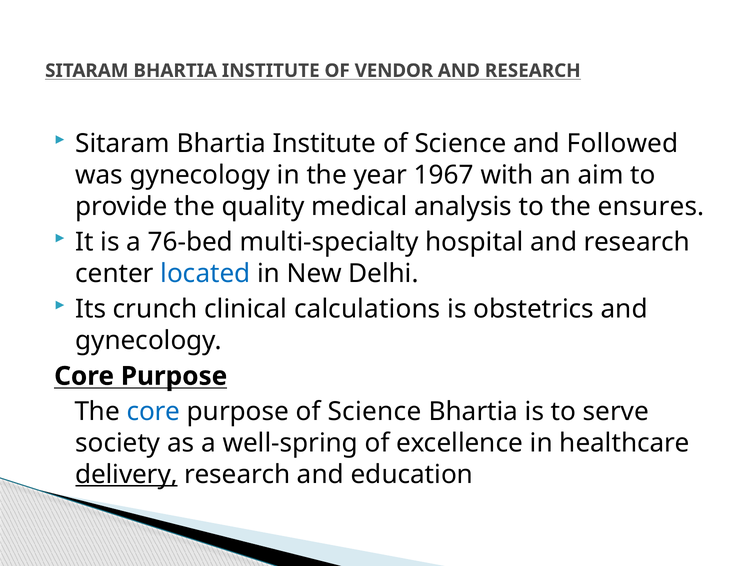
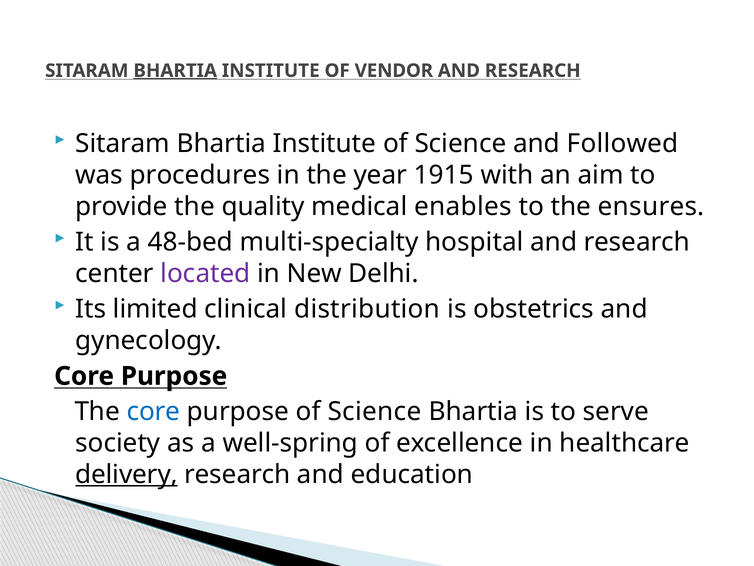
BHARTIA underline: none -> present (175, 71)
was gynecology: gynecology -> procedures (200, 175)
1967: 1967 -> 1915 (444, 175)
analysis: analysis -> enables (463, 206)
76-bed: 76-bed -> 48-bed (190, 242)
located colour: blue -> purple (205, 273)
crunch: crunch -> limited (155, 309)
calculations: calculations -> distribution (367, 309)
